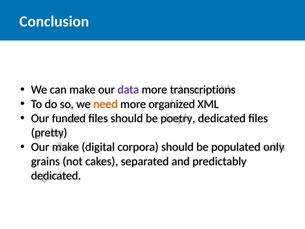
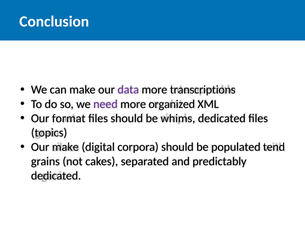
need colour: orange -> purple (105, 104)
funded: funded -> format (69, 118)
poetry: poetry -> whims (178, 118)
pretty: pretty -> topics (49, 133)
only: only -> tend (274, 147)
